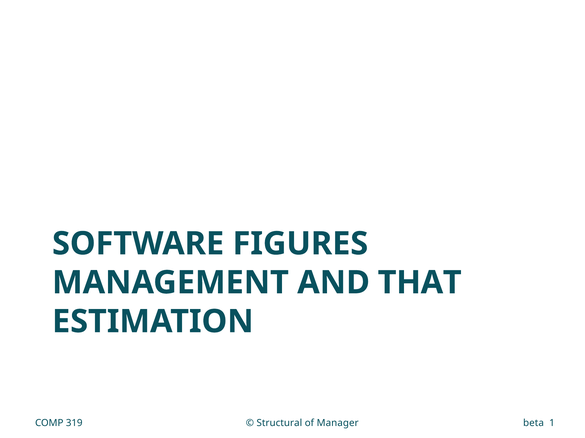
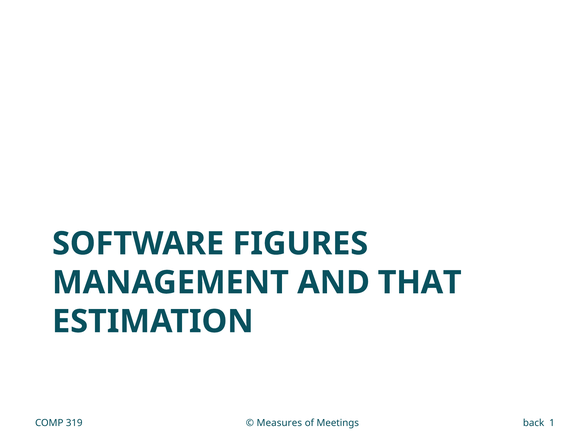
Structural: Structural -> Measures (279, 424)
Manager: Manager -> Meetings (338, 424)
beta: beta -> back (534, 424)
